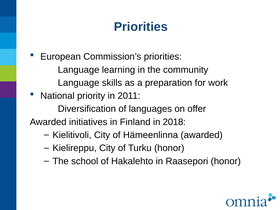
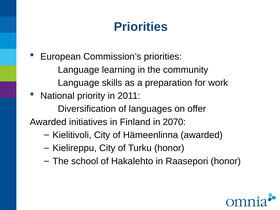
2018: 2018 -> 2070 (174, 122)
